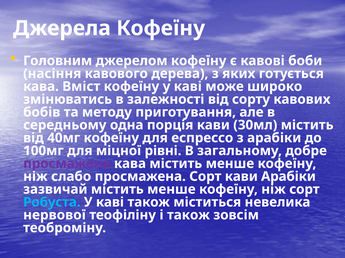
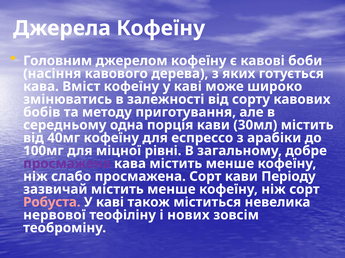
кави Арабіки: Арабіки -> Періоду (288, 177)
Робуста colour: light blue -> pink (52, 203)
і також: також -> нових (188, 216)
